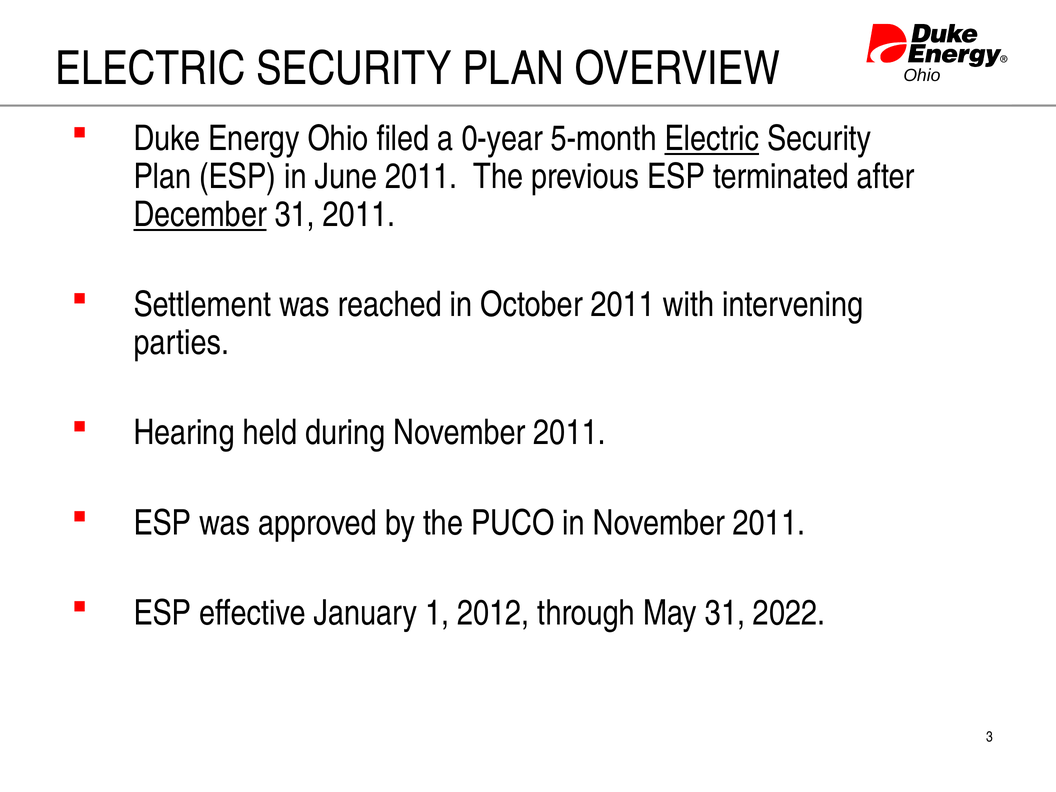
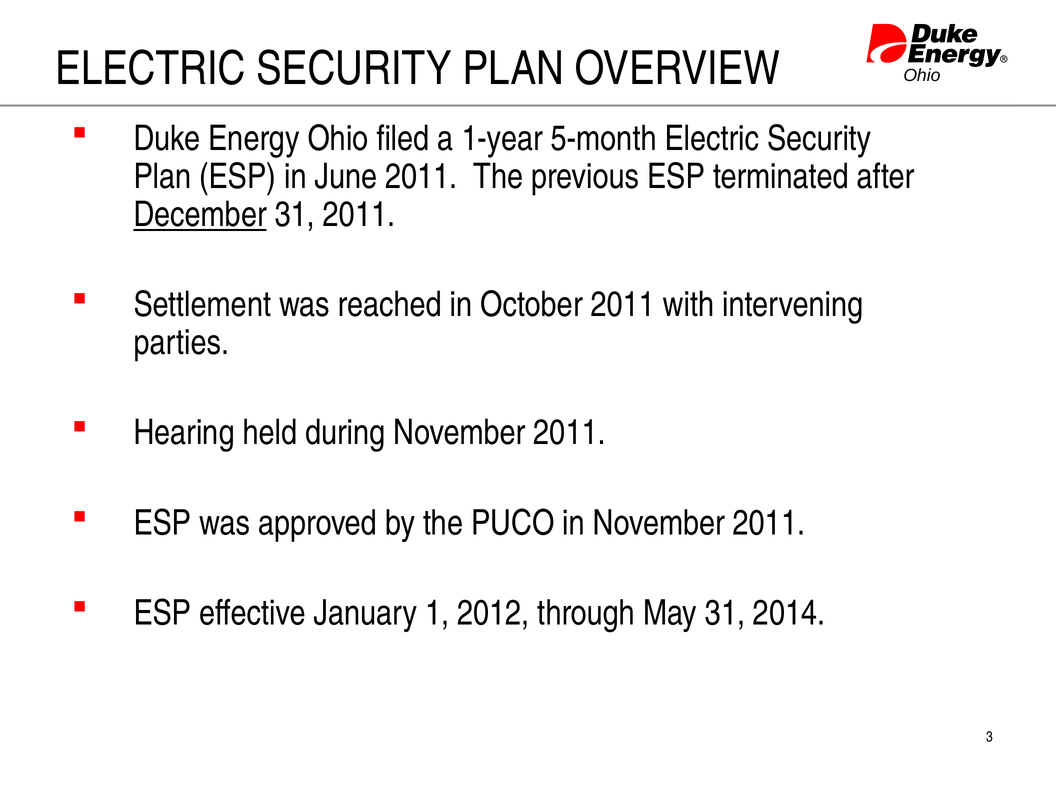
0-year: 0-year -> 1-year (502, 139)
Electric underline: present -> none (712, 139)
2022: 2022 -> 2014 (789, 613)
